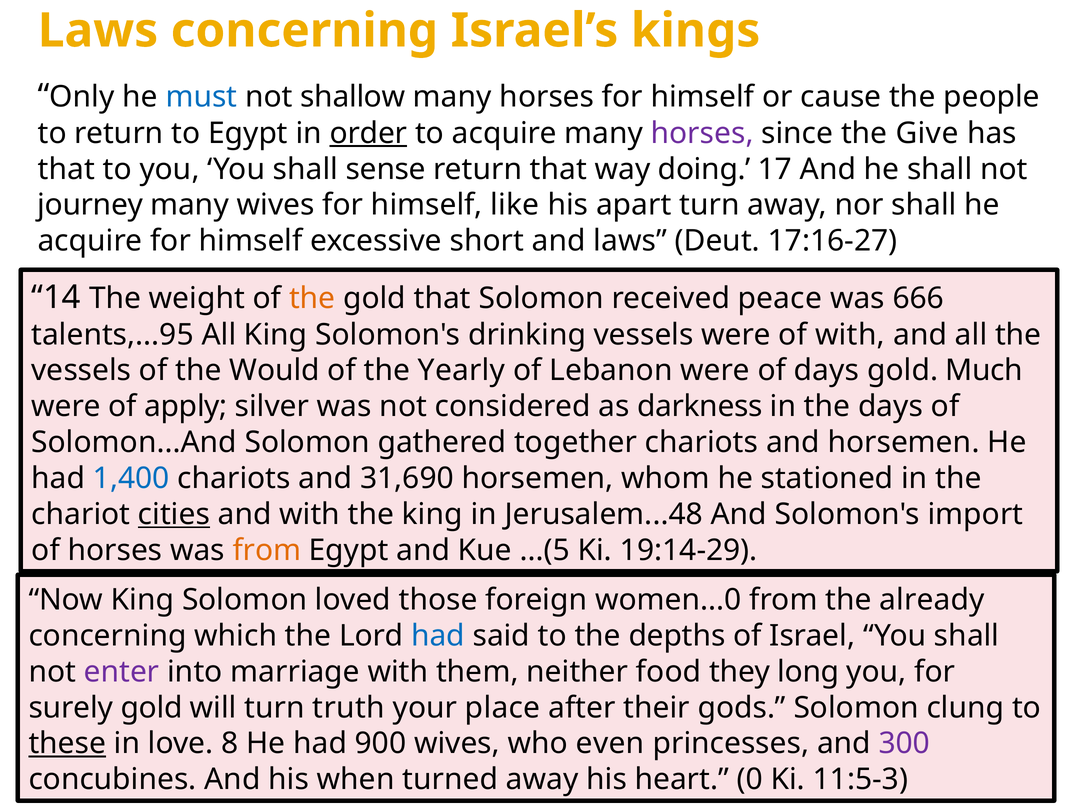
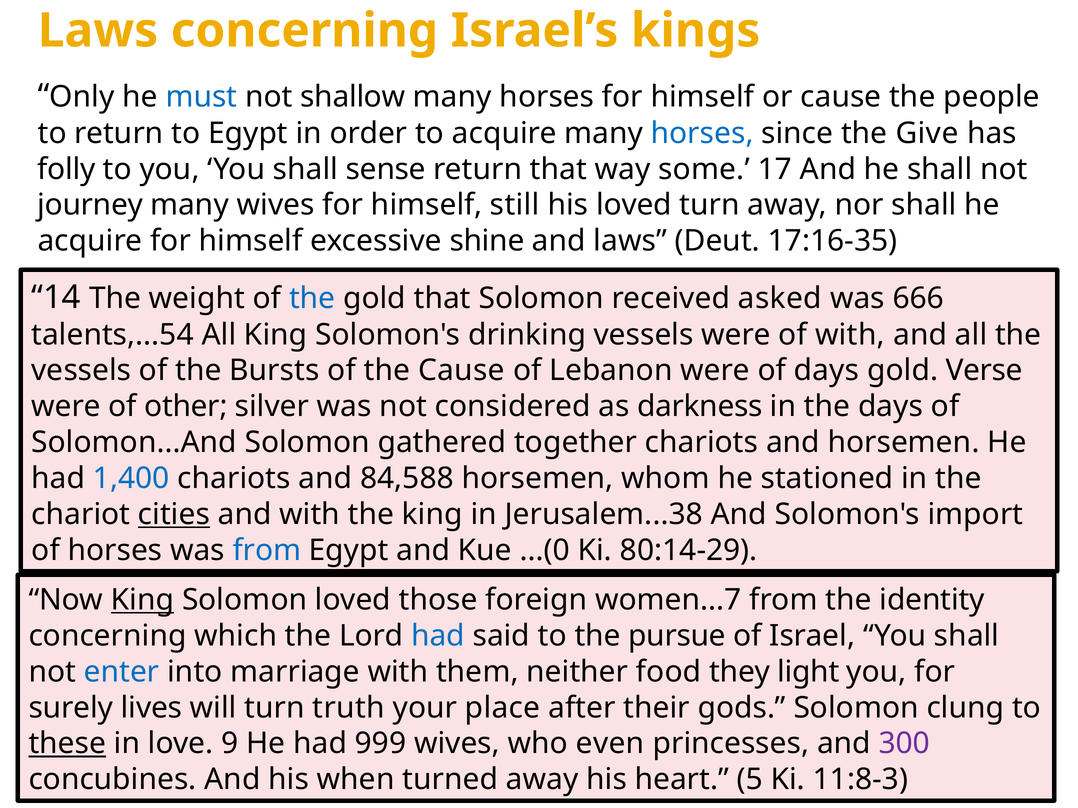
order underline: present -> none (369, 133)
horses colour: purple -> blue (702, 133)
that: that -> folly (66, 169)
doing: doing -> some (704, 169)
like: like -> still (515, 205)
his apart: apart -> loved (634, 205)
short: short -> shine (487, 241)
17:16-27: 17:16-27 -> 17:16-35 (833, 241)
the colour: orange -> blue (312, 298)
peace: peace -> asked (780, 298)
talents,...95: talents,...95 -> talents,...54 (113, 335)
Would: Would -> Bursts (274, 371)
the Yearly: Yearly -> Cause (461, 371)
Much: Much -> Verse (984, 371)
apply: apply -> other (186, 407)
31,690: 31,690 -> 84,588 (407, 479)
Jerusalem...48: Jerusalem...48 -> Jerusalem...38 (604, 515)
from colour: orange -> blue (267, 551)
...(5: ...(5 -> ...(0 (545, 551)
19:14-29: 19:14-29 -> 80:14-29 (689, 551)
King underline: none -> present (142, 600)
women...0: women...0 -> women...7 (668, 600)
already: already -> identity (932, 600)
depths: depths -> pursue (677, 636)
enter colour: purple -> blue (122, 672)
long: long -> light (808, 672)
surely gold: gold -> lives (152, 708)
8: 8 -> 9 (230, 744)
900: 900 -> 999 (380, 744)
0: 0 -> 5 (750, 780)
11:5-3: 11:5-3 -> 11:8-3 (860, 780)
